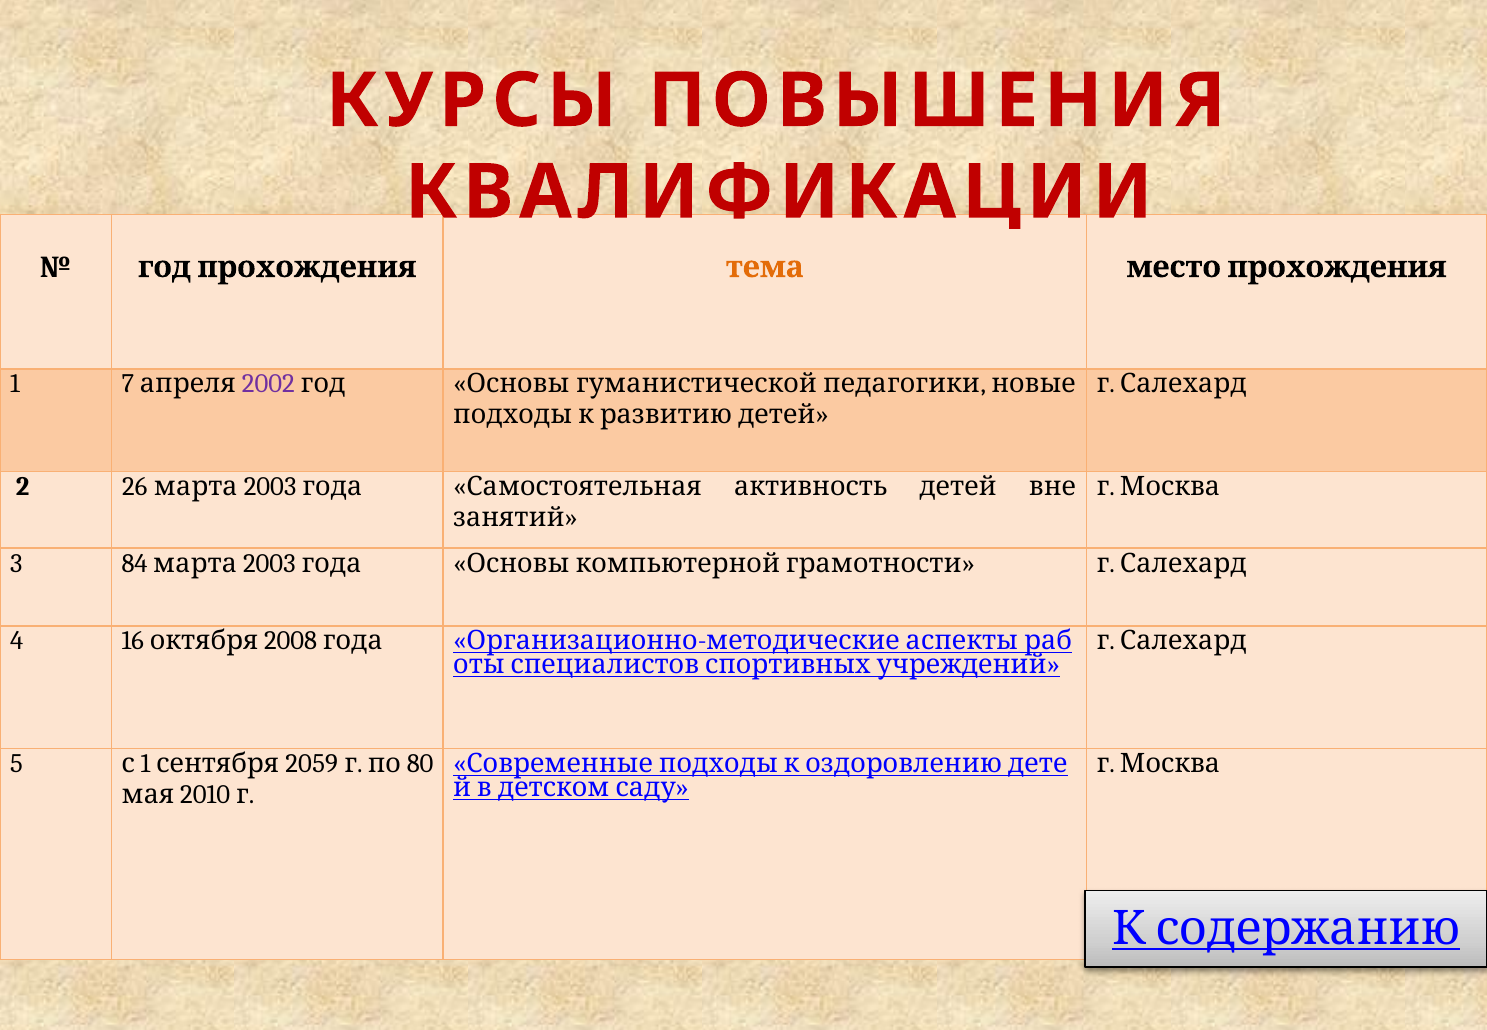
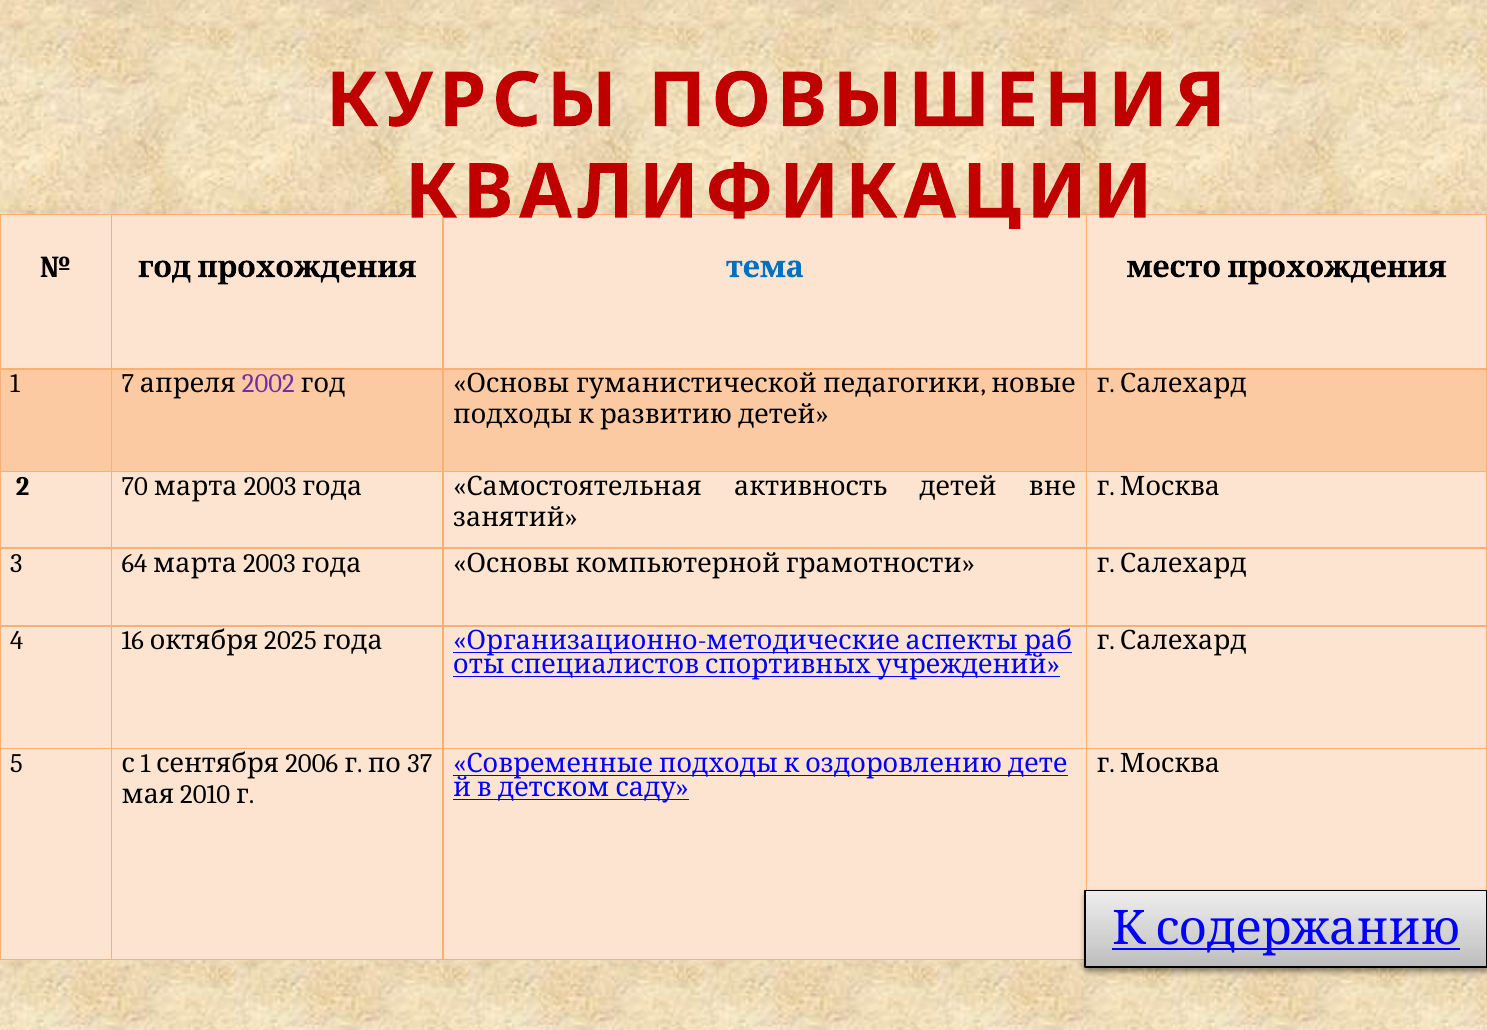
тема colour: orange -> blue (765, 267)
26: 26 -> 70 (135, 487)
84: 84 -> 64 (134, 563)
2008: 2008 -> 2025 (290, 641)
2059: 2059 -> 2006 (312, 763)
80: 80 -> 37 (420, 763)
